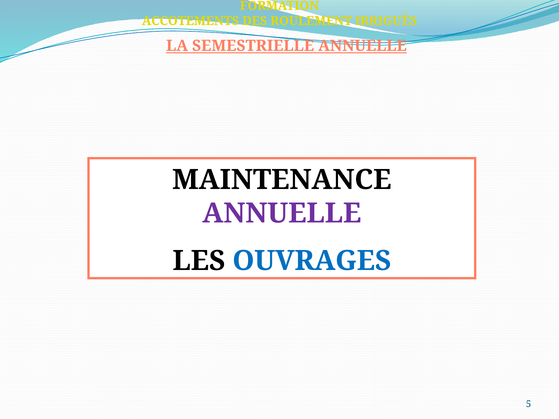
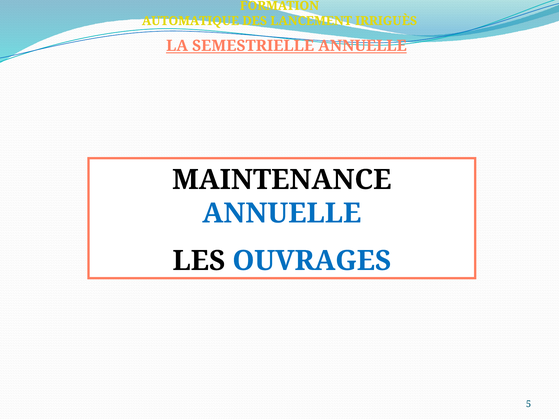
ACCOTEMENTS: ACCOTEMENTS -> AUTOMATIQUE (191, 21)
ROULEMENT: ROULEMENT -> LANCEMENT (311, 21)
ANNUELLE colour: purple -> blue (282, 213)
